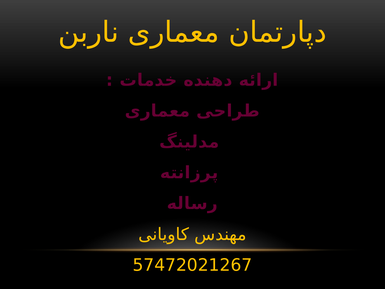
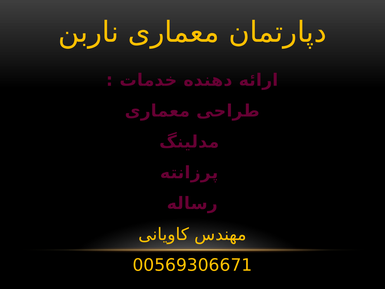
57472021267: 57472021267 -> 00569306671 (192, 265)
